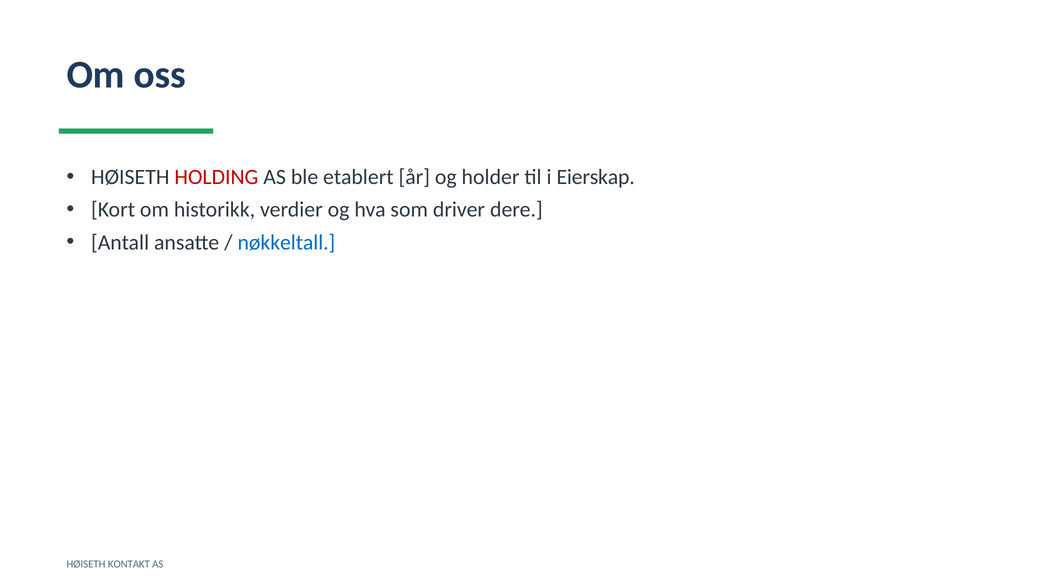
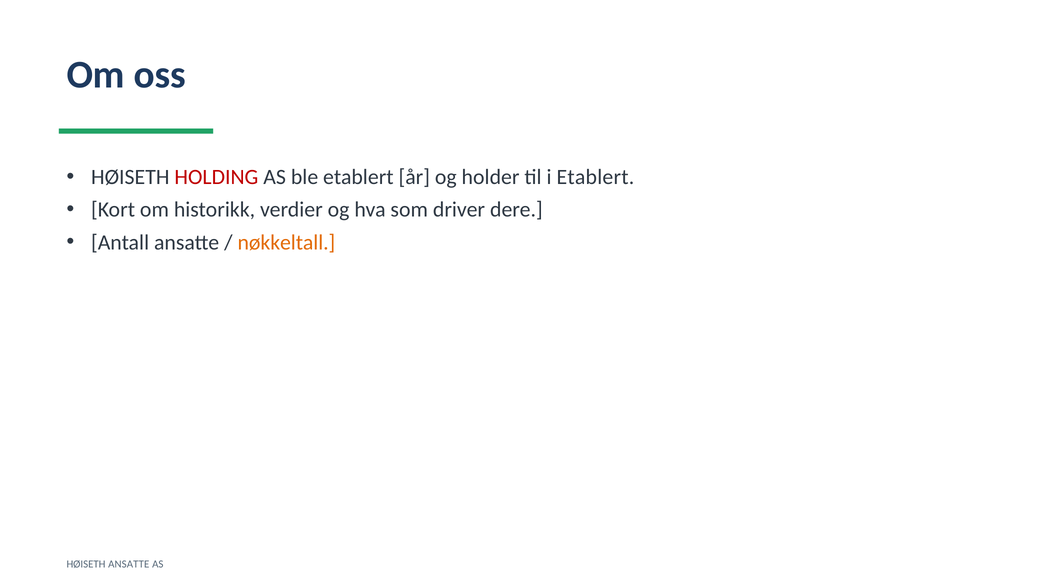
i Eierskap: Eierskap -> Etablert (595, 177)
nøkkeltall colour: blue -> orange (286, 243)
HØISETH KONTAKT: KONTAKT -> ANSATTE (129, 565)
